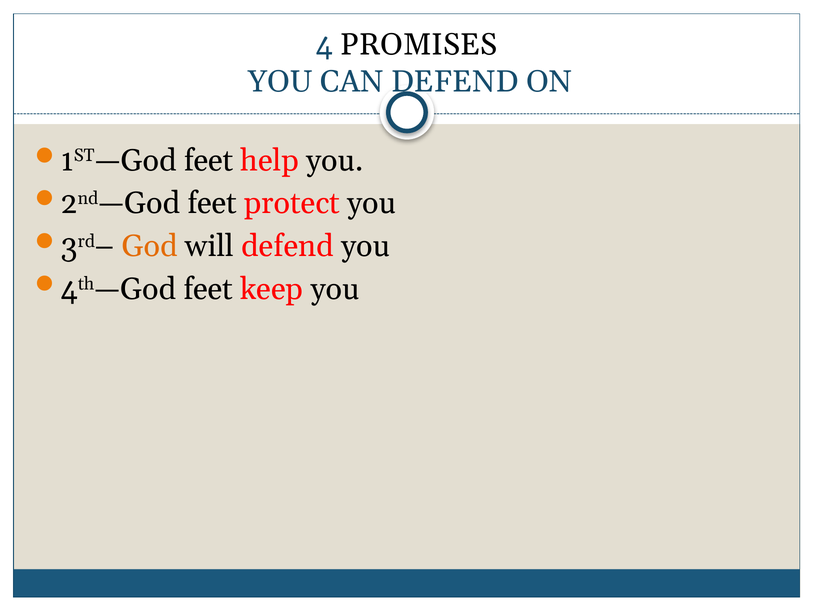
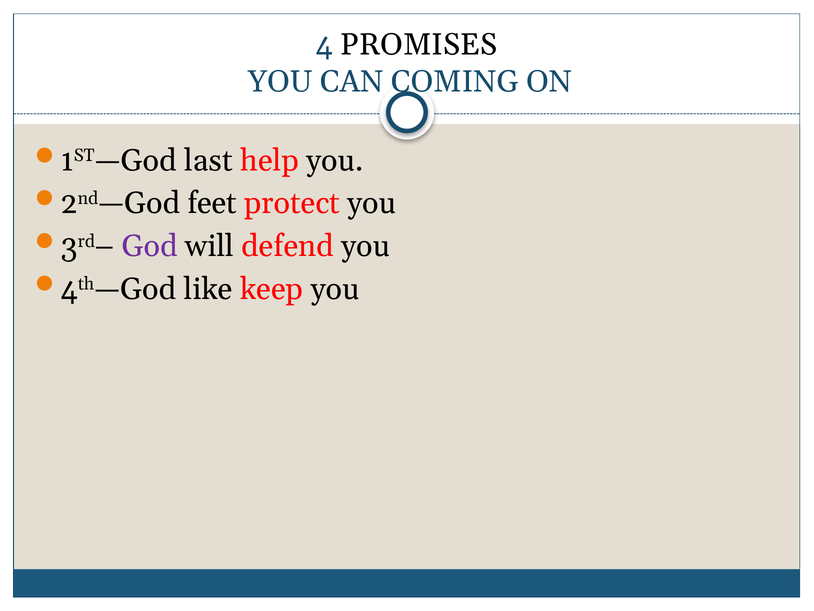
CAN DEFEND: DEFEND -> COMING (455, 82)
1ST—God feet: feet -> last (208, 160)
God colour: orange -> purple (150, 246)
4th—God feet: feet -> like (208, 289)
